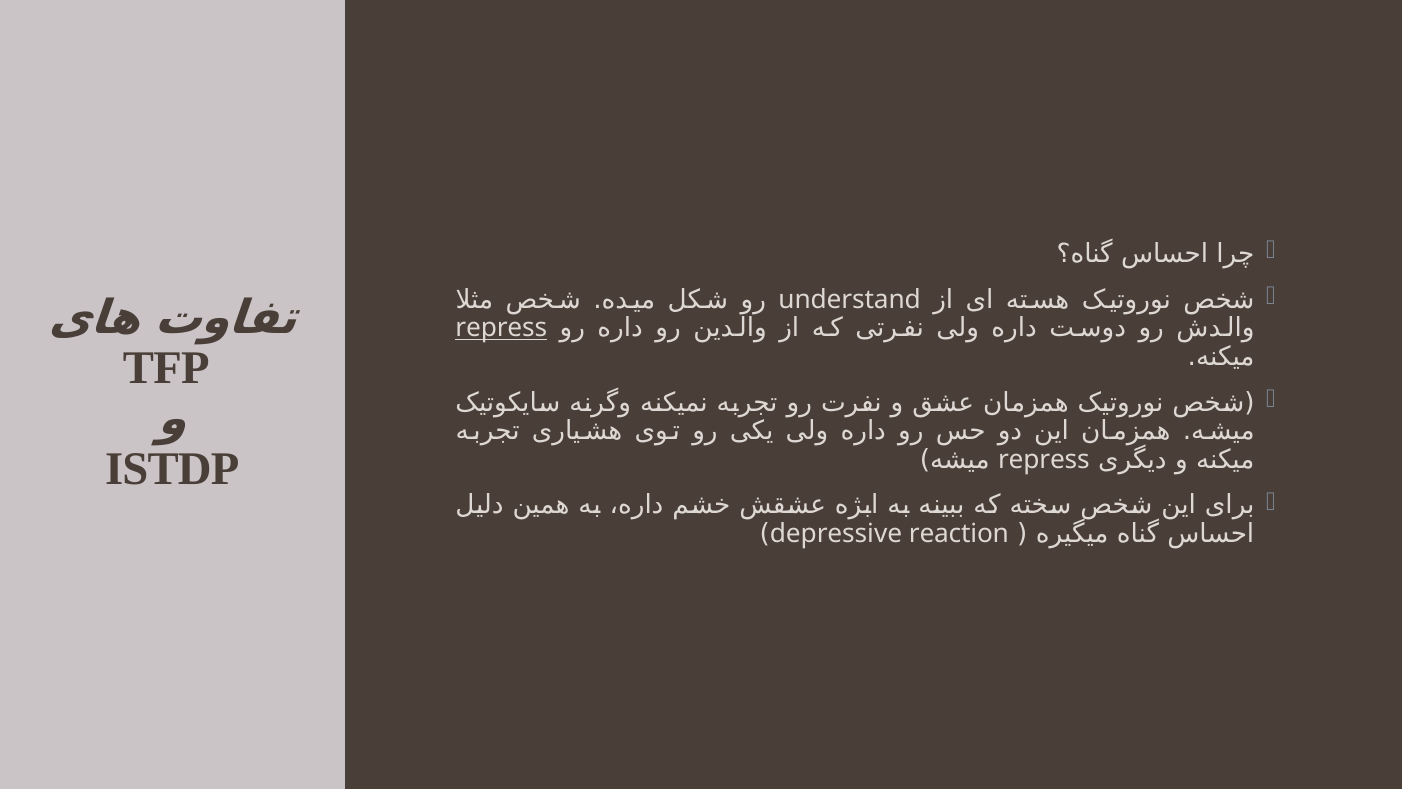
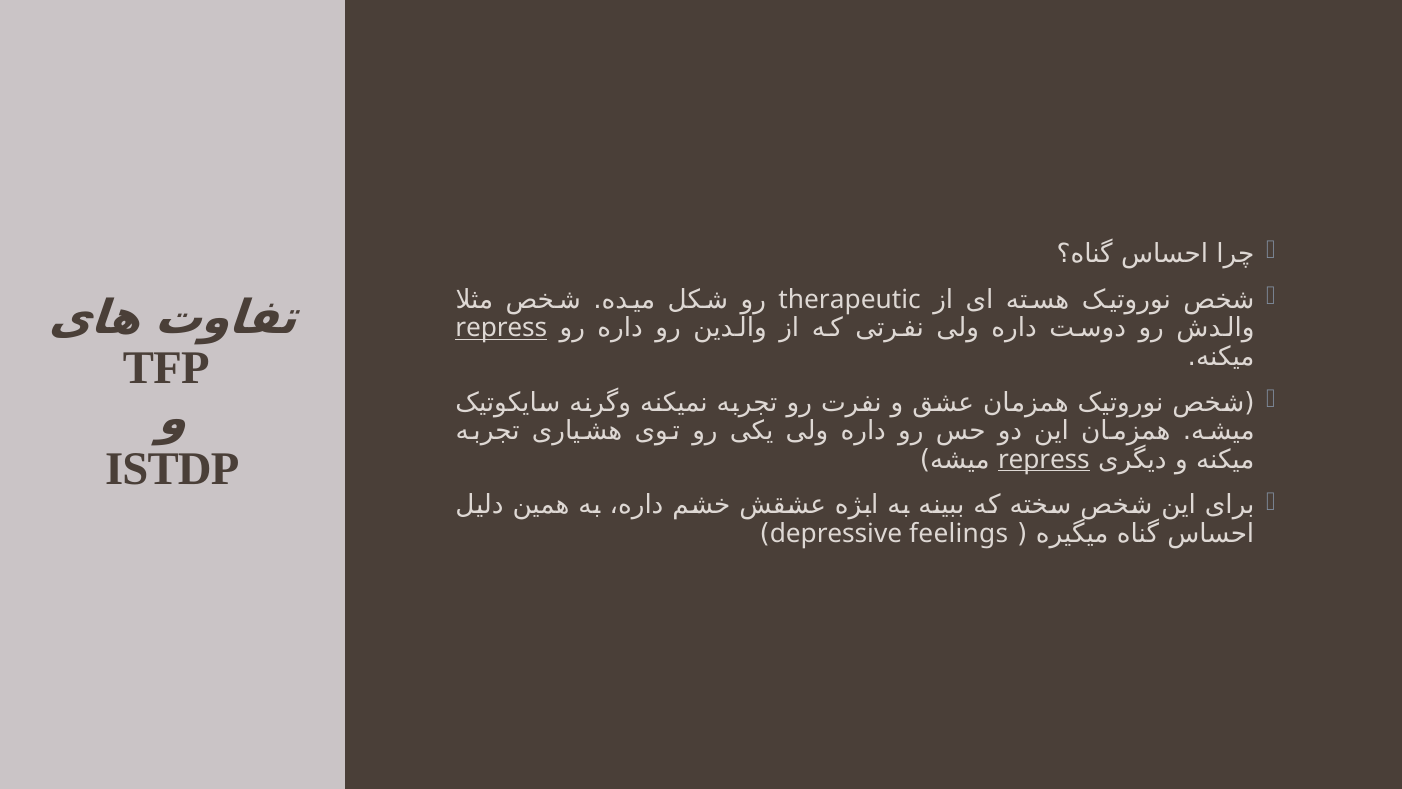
understand: understand -> therapeutic (850, 300)
repress underline: none -> present (1044, 459)
reaction: reaction -> feelings (959, 533)
